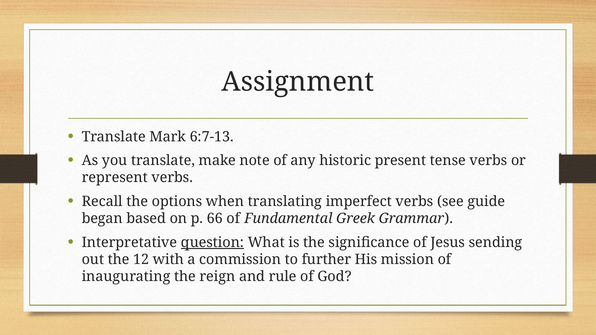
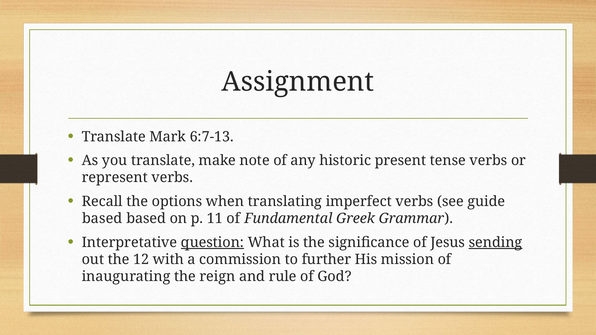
began: began -> based (102, 219)
66: 66 -> 11 (215, 219)
sending underline: none -> present (496, 243)
